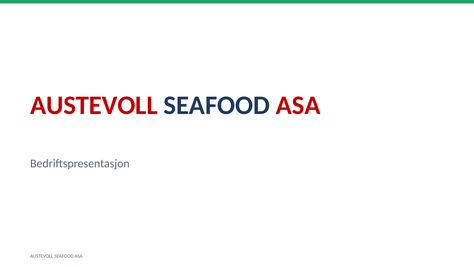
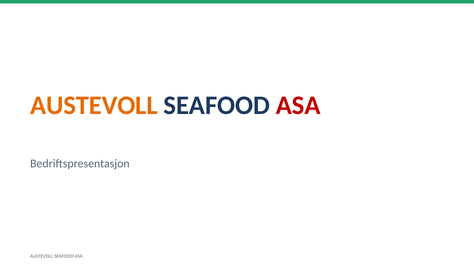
AUSTEVOLL colour: red -> orange (94, 105)
